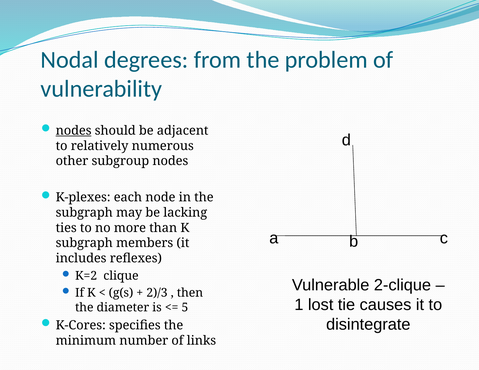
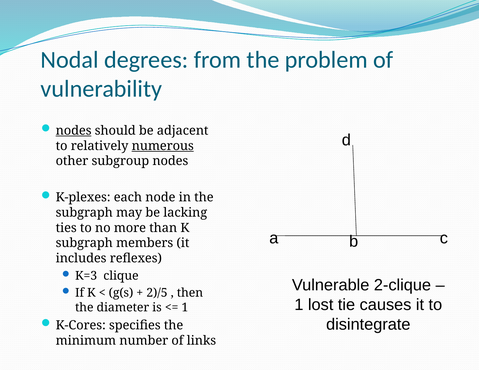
numerous underline: none -> present (163, 146)
K=2: K=2 -> K=3 (86, 276)
2)/3: 2)/3 -> 2)/5 (157, 293)
5: 5 -> 1 (185, 308)
